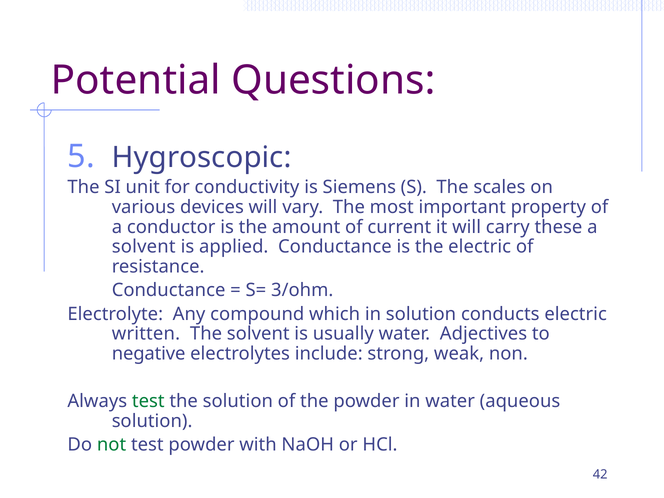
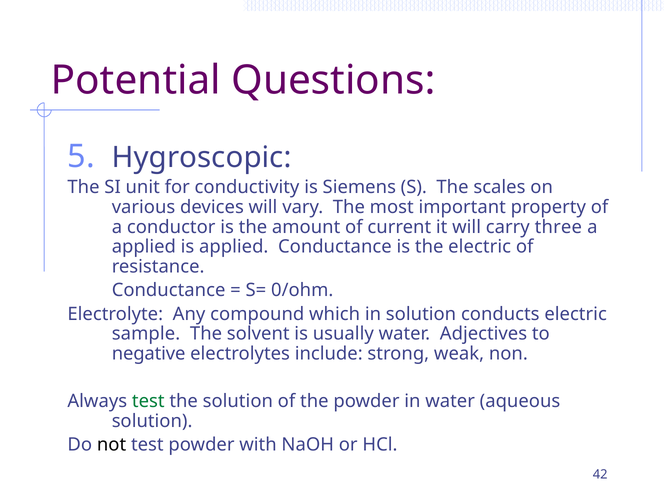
these: these -> three (558, 227)
solvent: solvent -> applied (144, 247)
3/ohm: 3/ohm -> 0/ohm (302, 290)
written: written -> sample (146, 334)
not colour: green -> black (112, 445)
